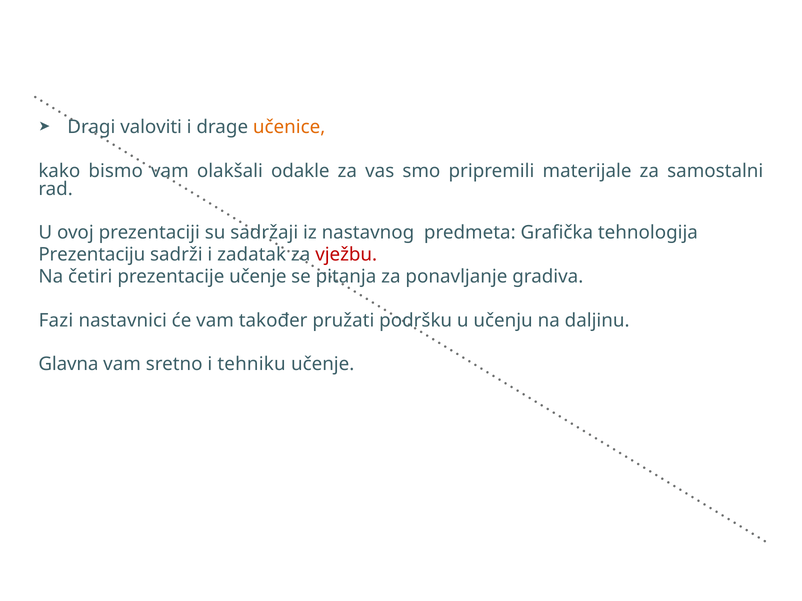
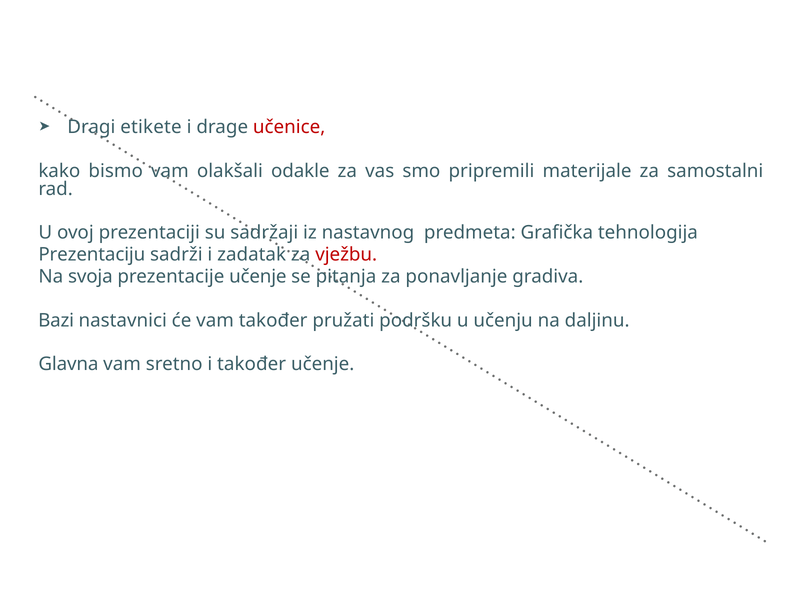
valoviti: valoviti -> etikete (151, 127)
učenice colour: orange -> red (289, 127)
četiri: četiri -> svoja (90, 277)
Fazi: Fazi -> Bazi (56, 321)
i tehniku: tehniku -> također (252, 365)
